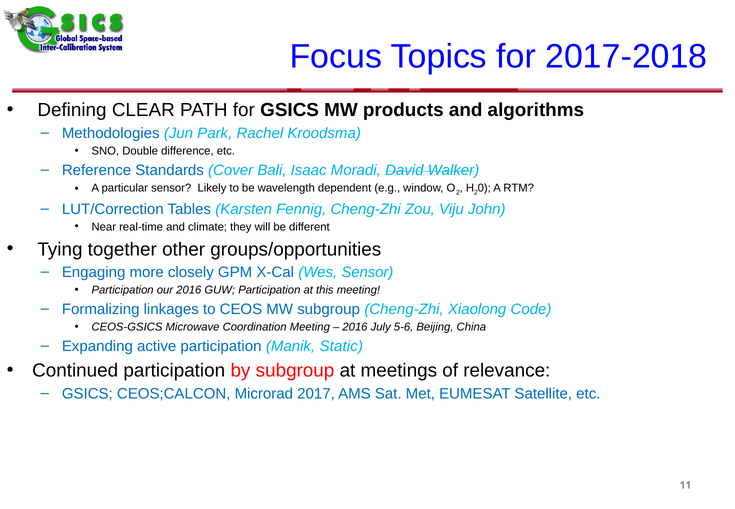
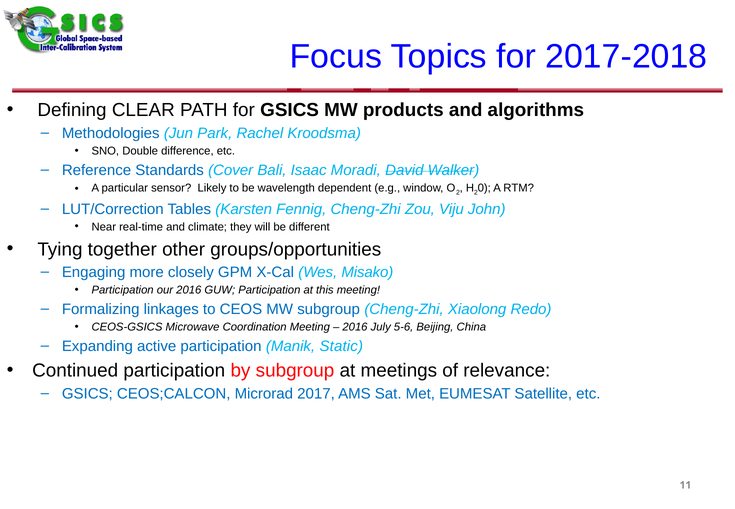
Wes Sensor: Sensor -> Misako (367, 272)
Code: Code -> Redo (531, 309)
